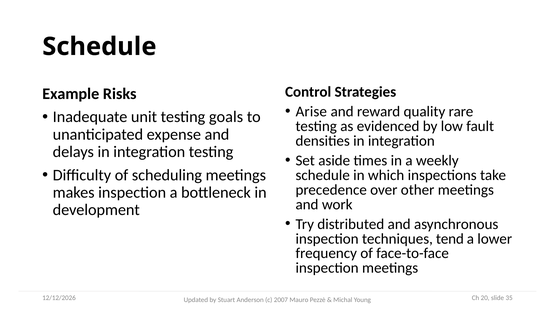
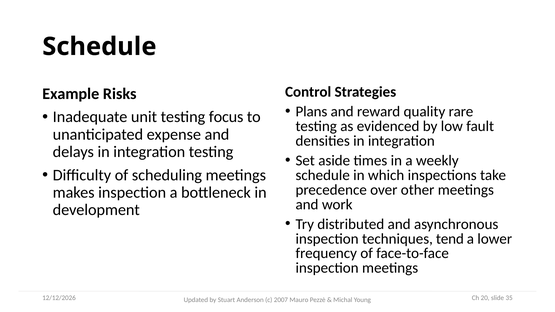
Arise: Arise -> Plans (311, 112)
goals: goals -> focus (226, 117)
